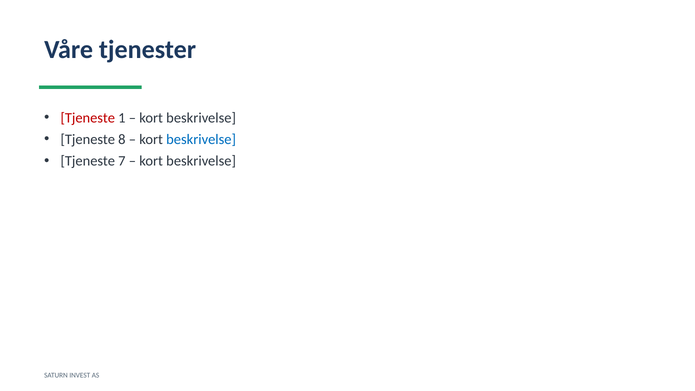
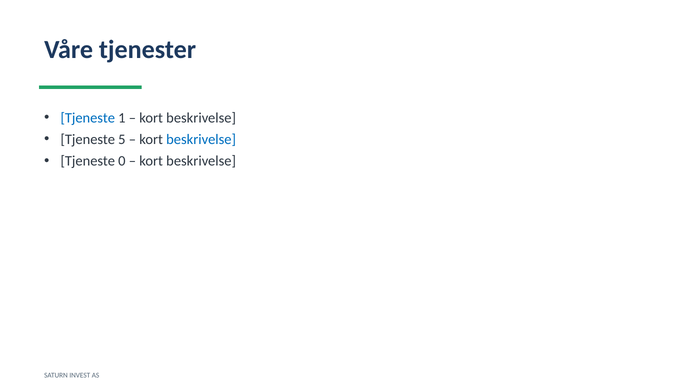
Tjeneste colour: red -> blue (88, 118)
8: 8 -> 5 (122, 139)
7: 7 -> 0 (122, 161)
